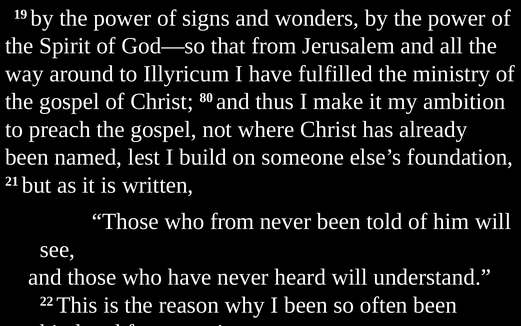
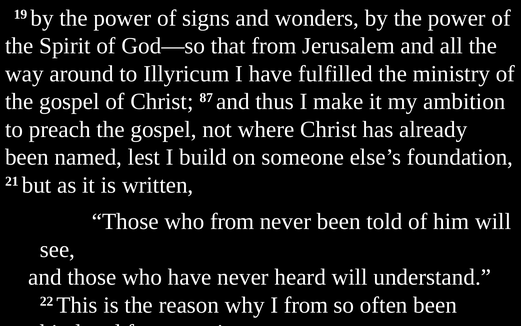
80: 80 -> 87 (206, 98)
I been: been -> from (306, 305)
